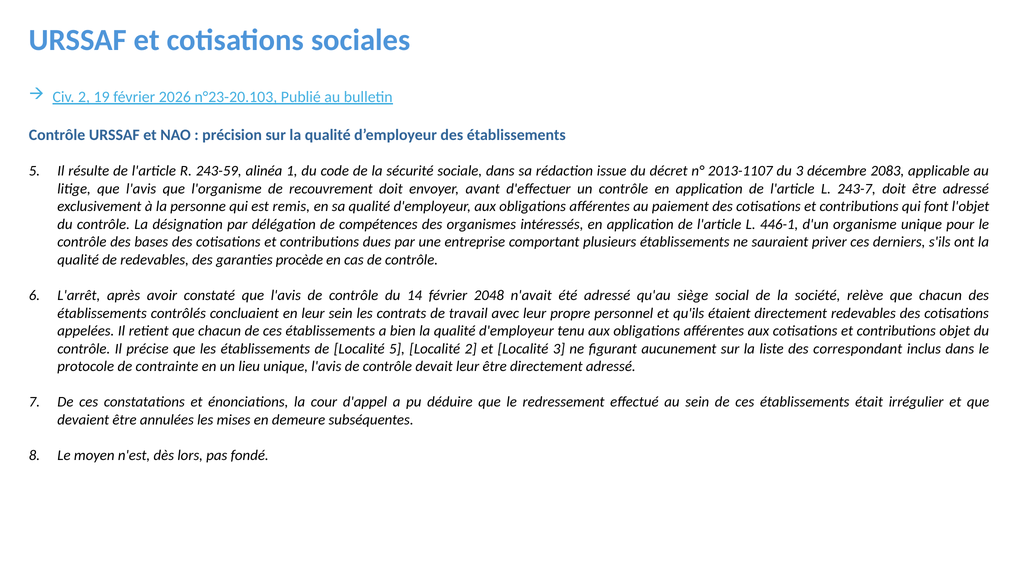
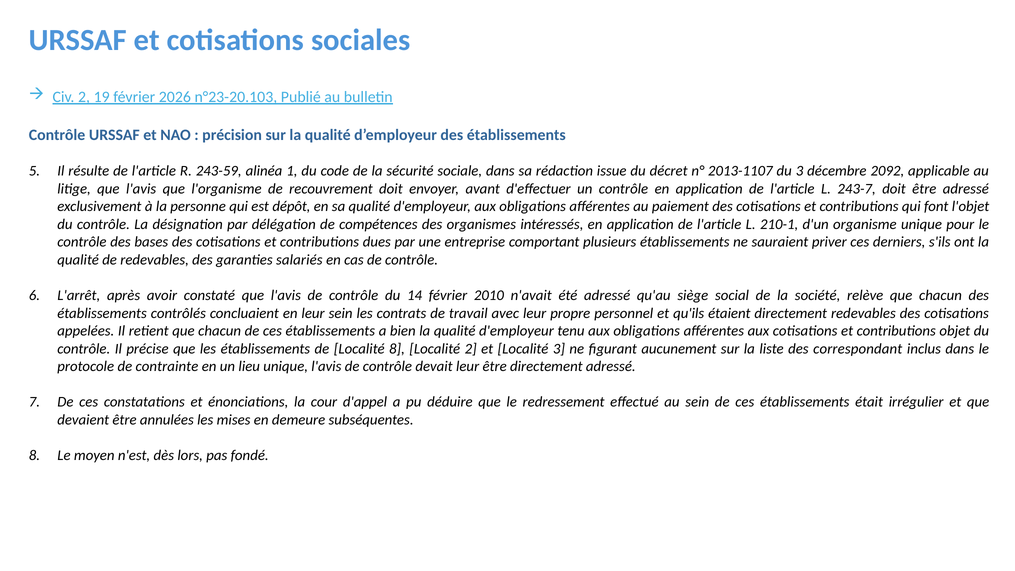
2083: 2083 -> 2092 (887, 171)
remis: remis -> dépôt (291, 206)
446-1: 446-1 -> 210-1 (779, 224)
procède: procède -> salariés (299, 260)
2048: 2048 -> 2010 (489, 295)
Localité 5: 5 -> 8 (397, 349)
